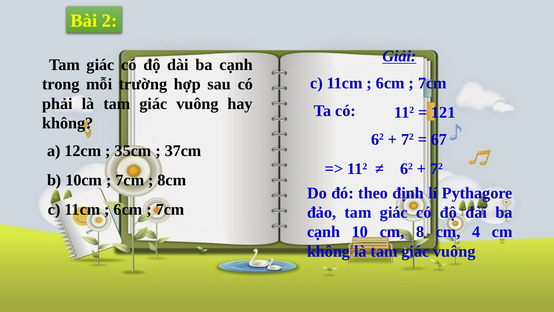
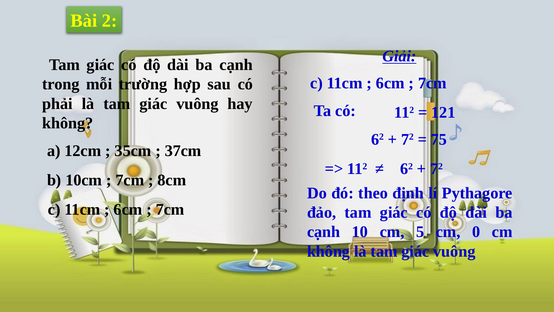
67: 67 -> 75 (439, 139)
8: 8 -> 5 (420, 232)
4: 4 -> 0 (476, 232)
